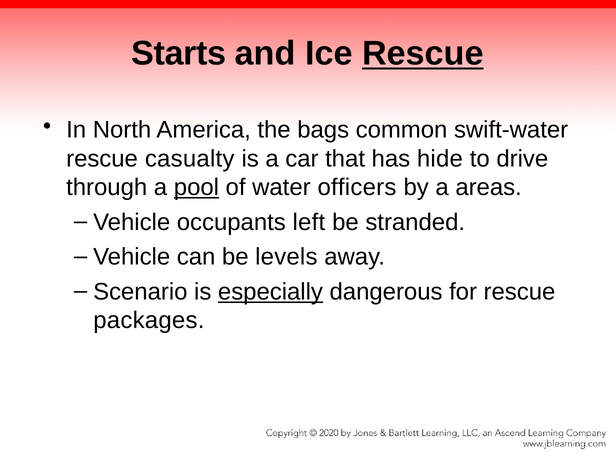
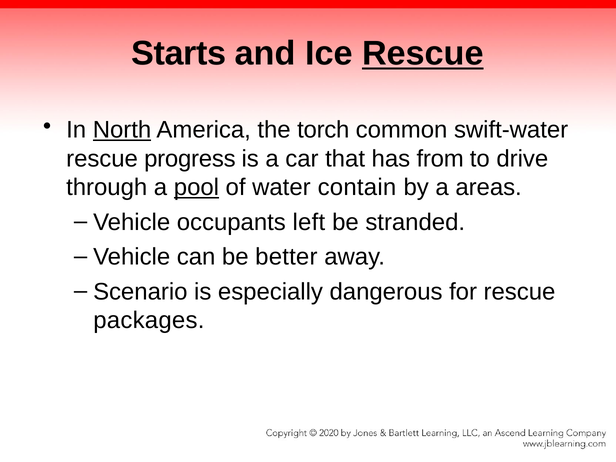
North underline: none -> present (122, 130)
bags: bags -> torch (323, 130)
casualty: casualty -> progress (190, 159)
hide: hide -> from (440, 159)
officers: officers -> contain (357, 188)
levels: levels -> better (286, 257)
especially underline: present -> none (270, 292)
